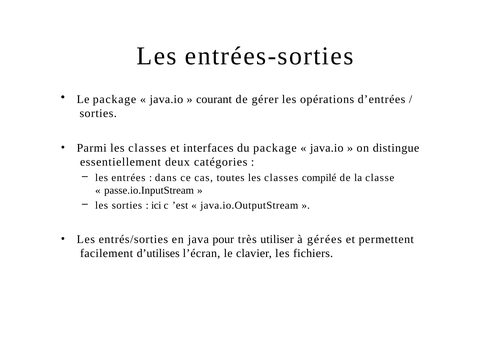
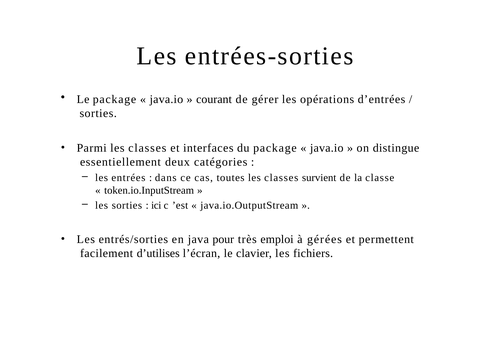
compilé: compilé -> survient (319, 178)
passe.io.InputStream: passe.io.InputStream -> token.io.InputStream (149, 191)
utiliser: utiliser -> emploi (277, 240)
